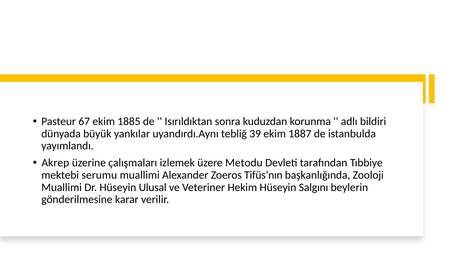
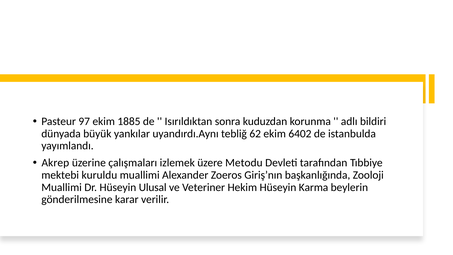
67: 67 -> 97 (84, 121)
39: 39 -> 62 (255, 134)
1887: 1887 -> 6402 (300, 134)
serumu: serumu -> kuruldu (99, 175)
Tifüs’nın: Tifüs’nın -> Giriş’nın (263, 175)
Salgını: Salgını -> Karma (314, 187)
